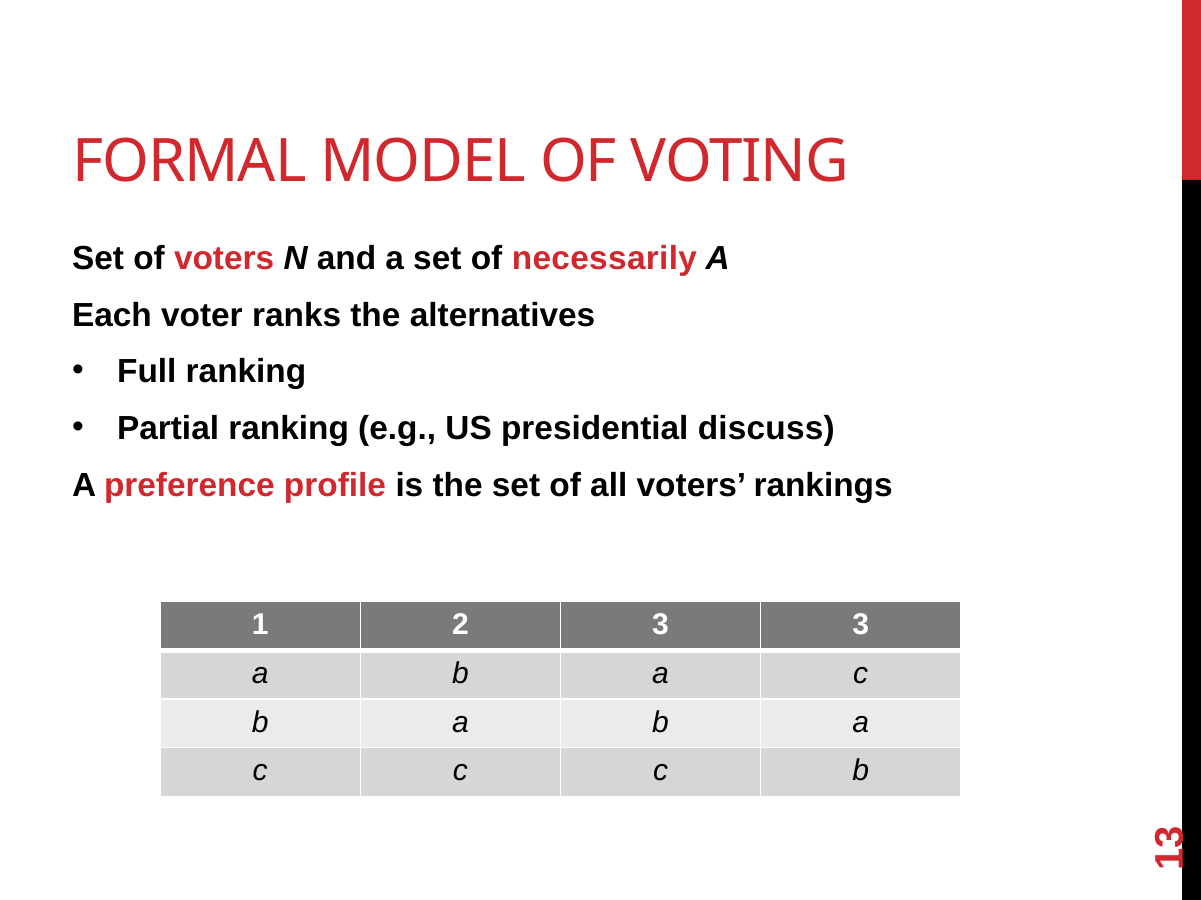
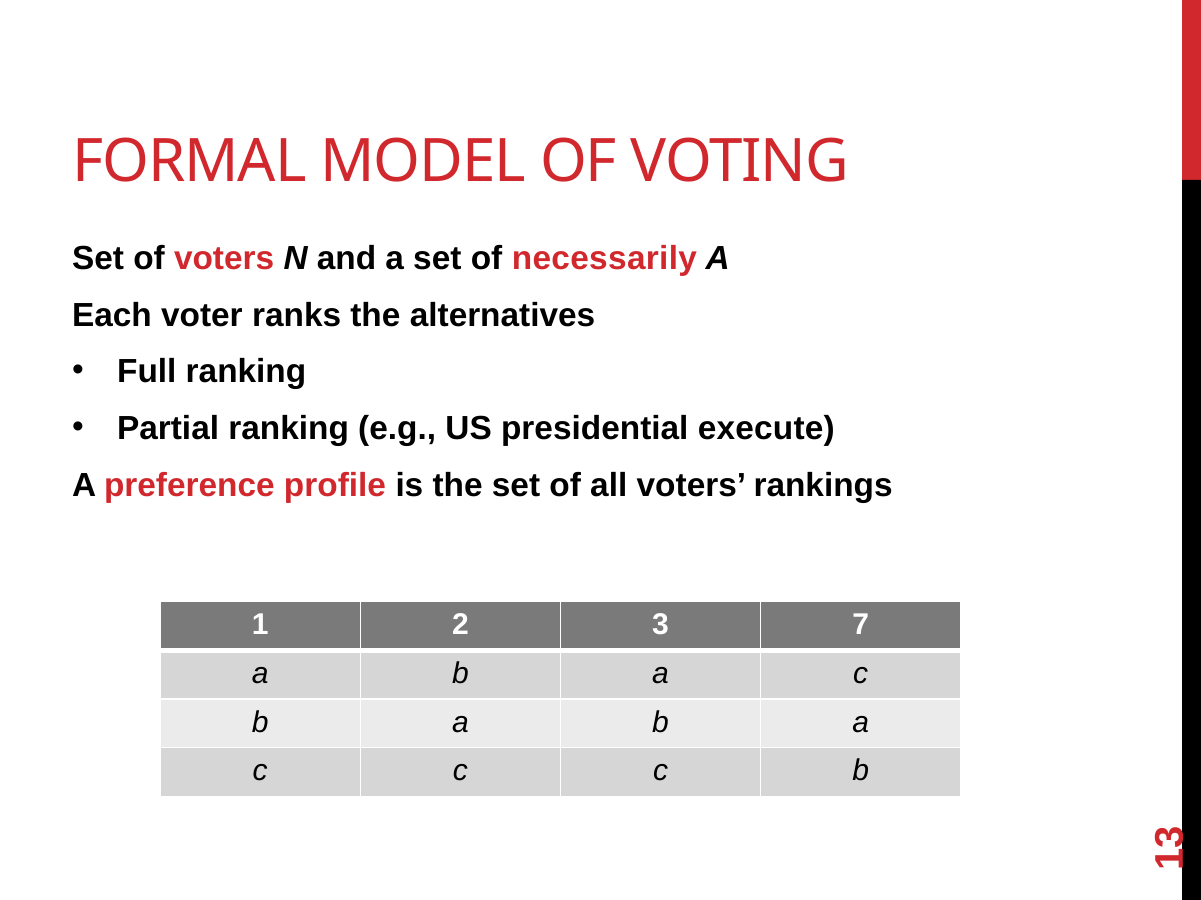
discuss: discuss -> execute (766, 429)
3 3: 3 -> 7 (861, 625)
